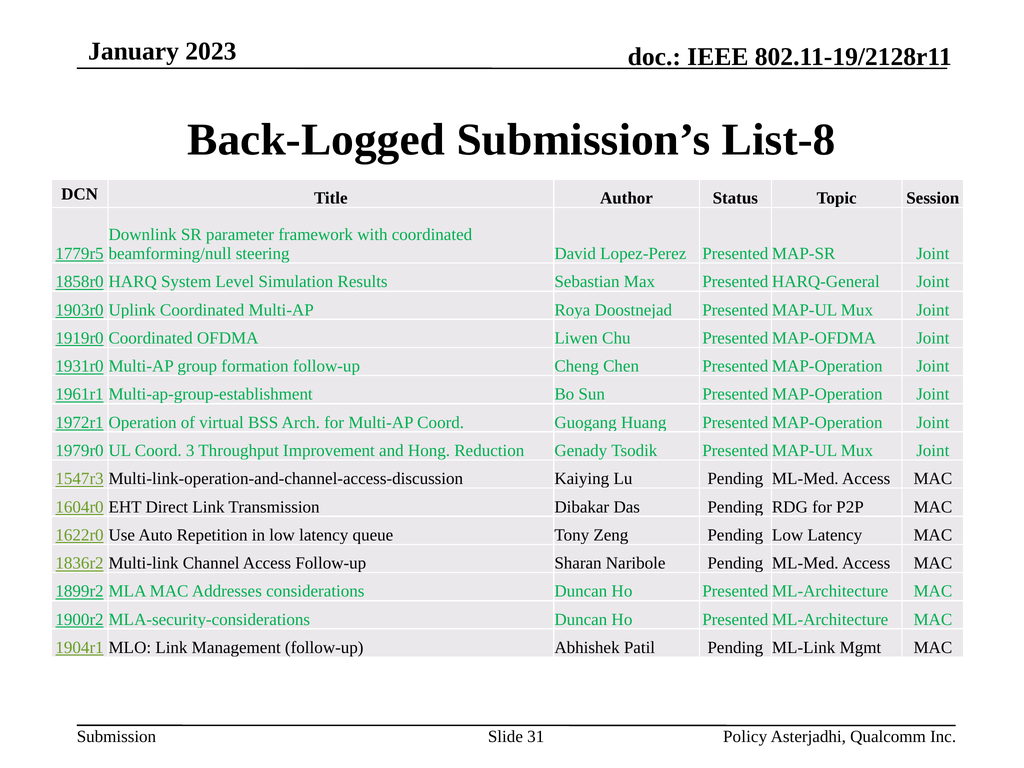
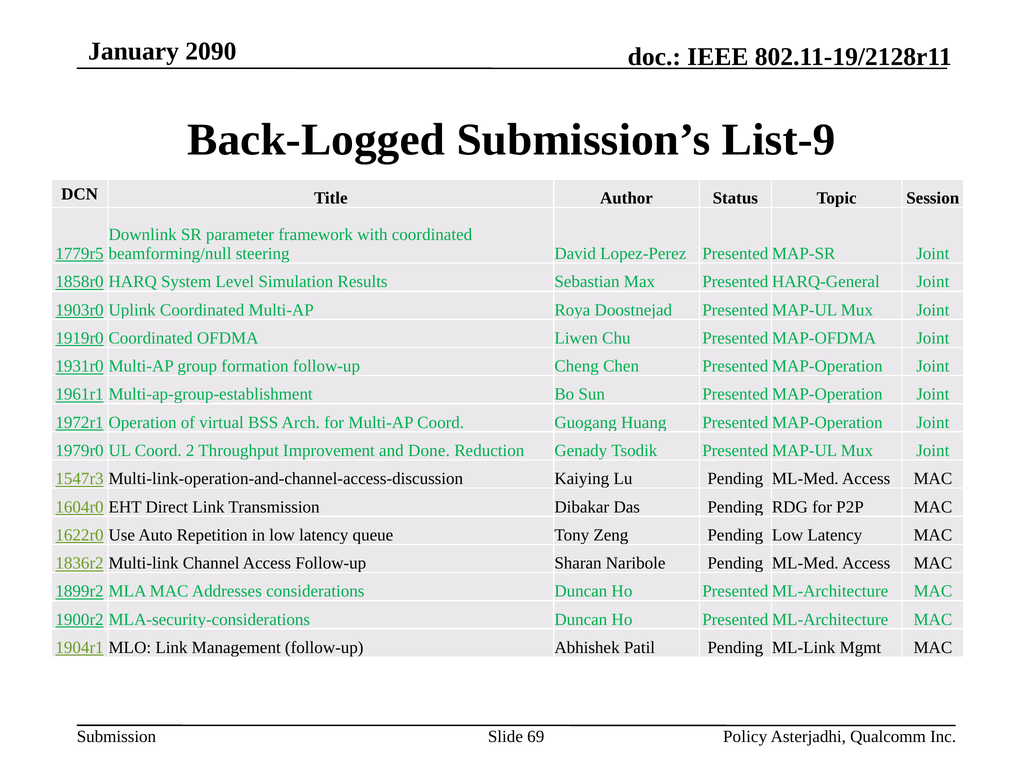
2023: 2023 -> 2090 (211, 51)
List-8: List-8 -> List-9 (779, 140)
3: 3 -> 2 (190, 451)
Hong: Hong -> Done (429, 451)
31: 31 -> 69 (536, 737)
